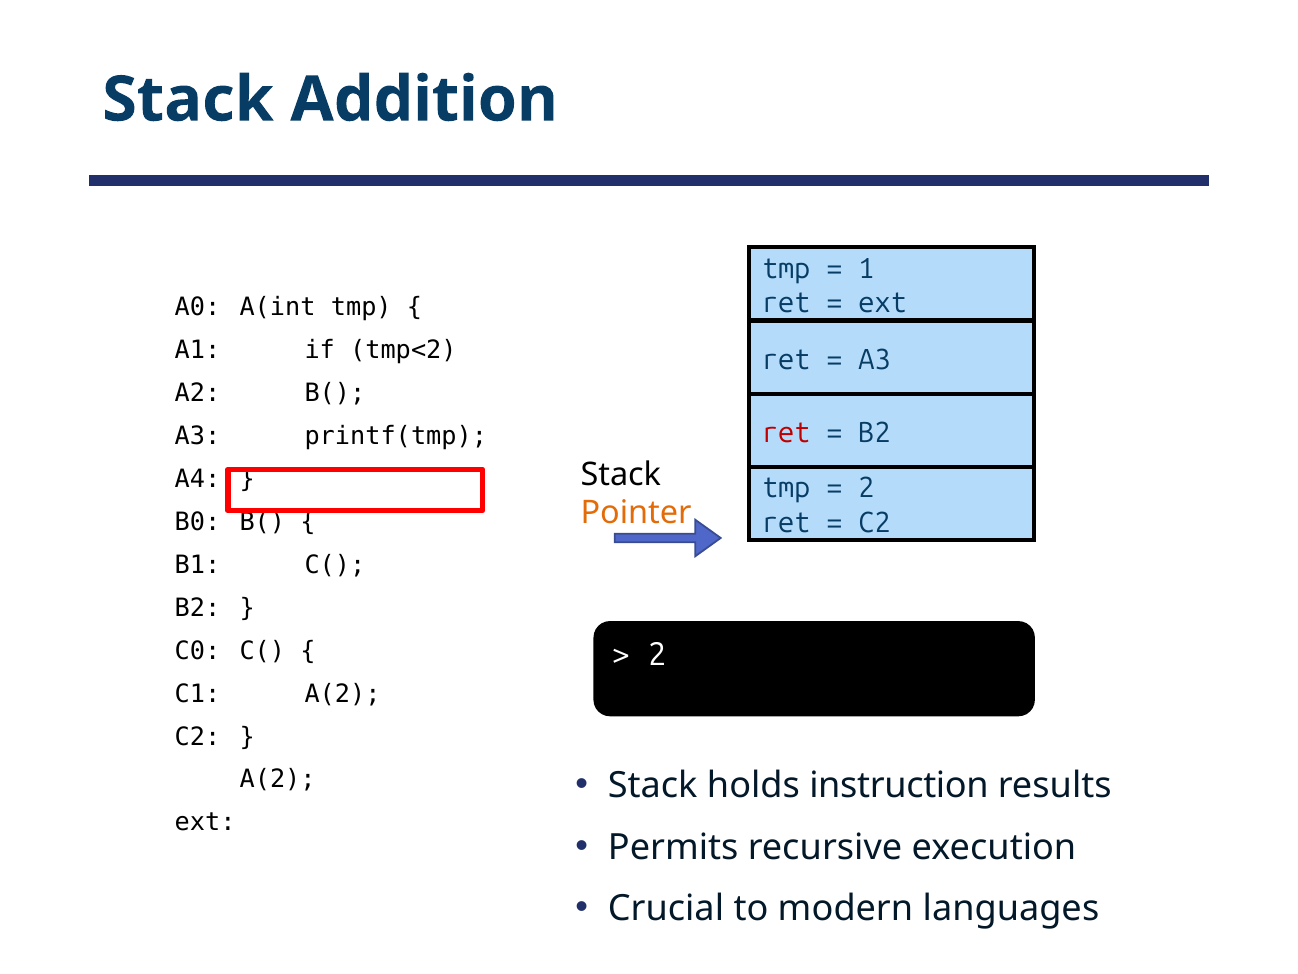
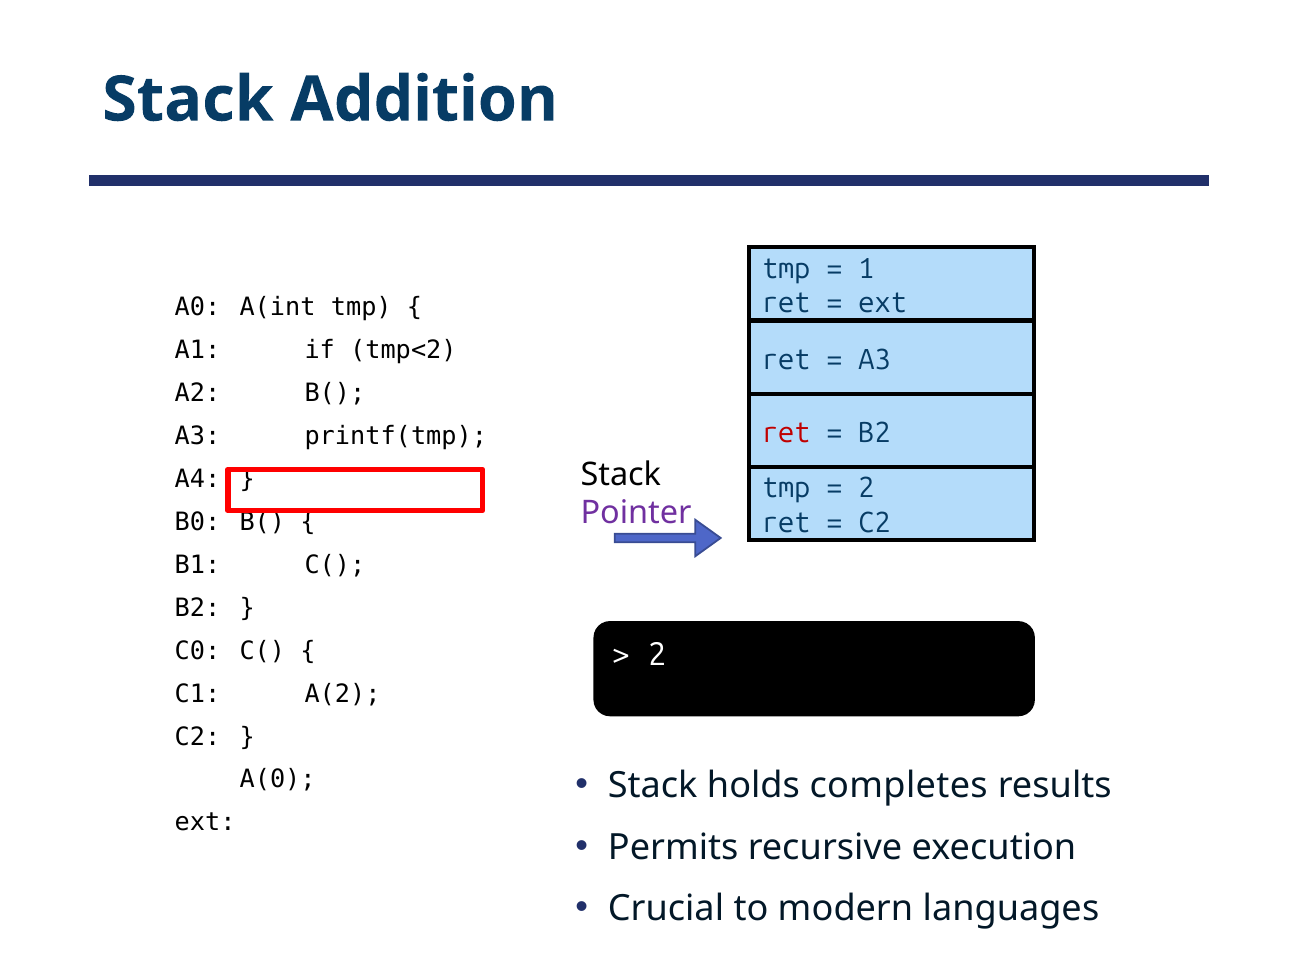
Pointer colour: orange -> purple (636, 513)
instruction: instruction -> completes (899, 786)
A(2: A(2 -> A(0 (278, 779)
